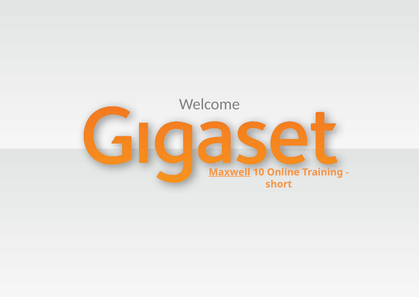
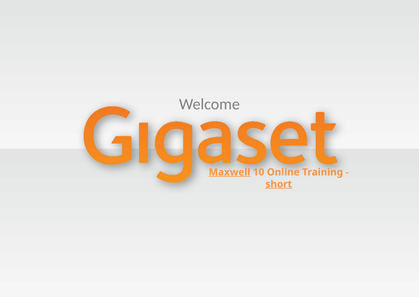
short underline: none -> present (279, 184)
